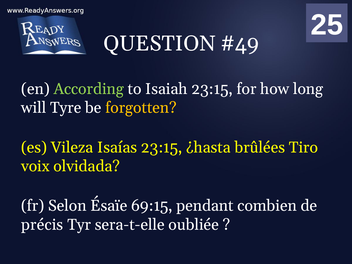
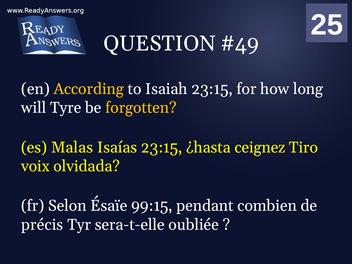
According colour: light green -> yellow (89, 89)
Vileza: Vileza -> Malas (72, 147)
brûlées: brûlées -> ceignez (260, 147)
69:15: 69:15 -> 99:15 (152, 206)
